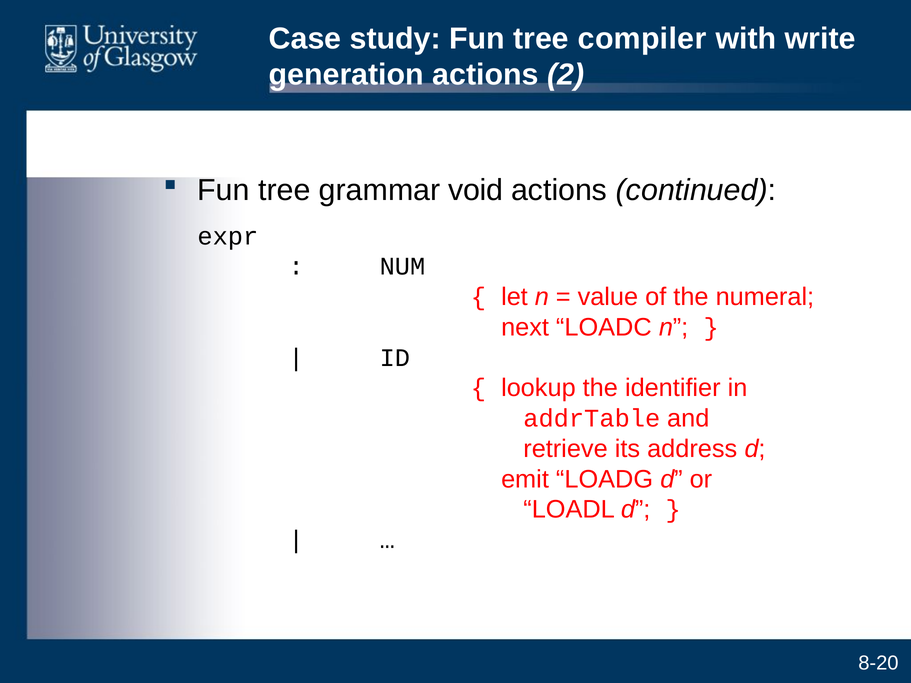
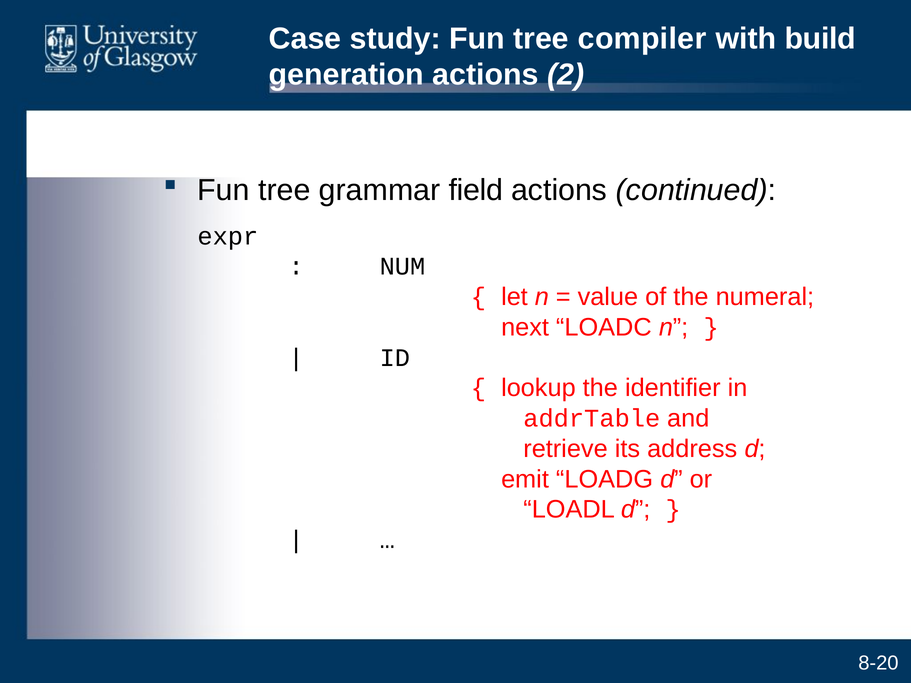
write: write -> build (820, 39)
void: void -> field (476, 190)
